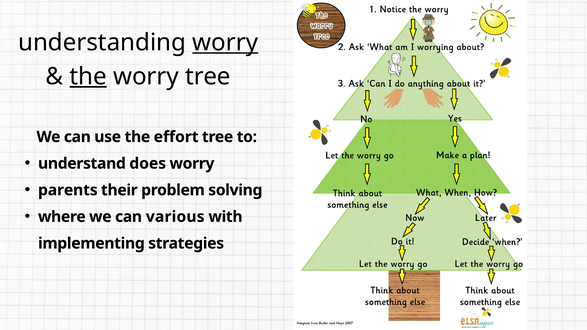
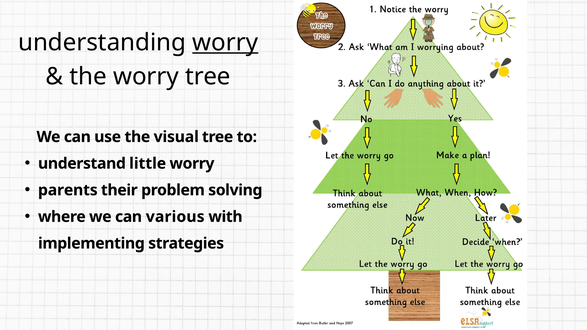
the underline: present -> none (88, 77)
effort: effort -> visual (176, 137)
does: does -> little (148, 164)
